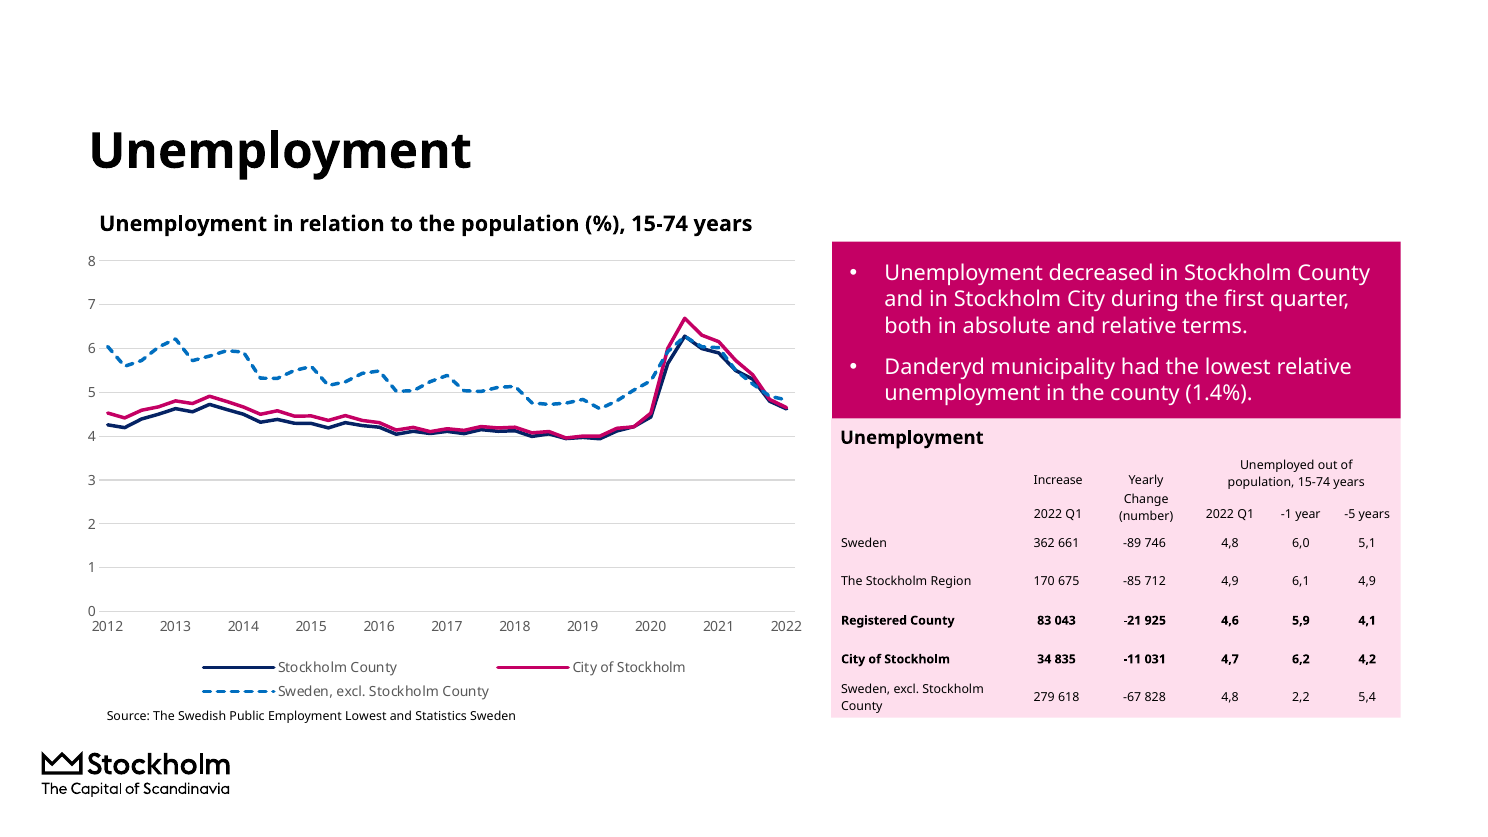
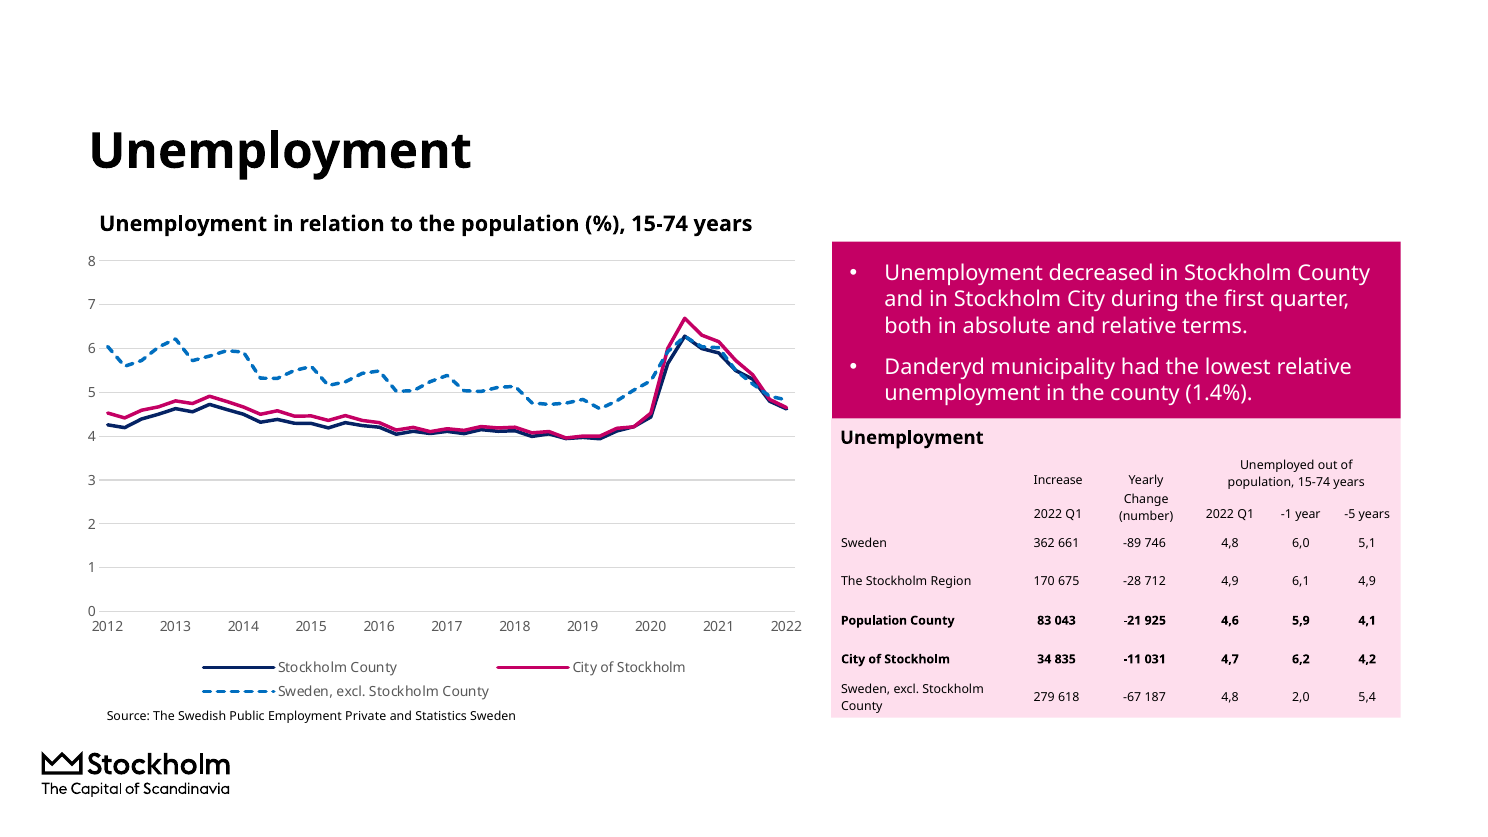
-85: -85 -> -28 (1132, 582)
Registered: Registered -> Population (874, 621)
828: 828 -> 187 (1155, 698)
2,2: 2,2 -> 2,0 (1301, 698)
Employment Lowest: Lowest -> Private (366, 716)
